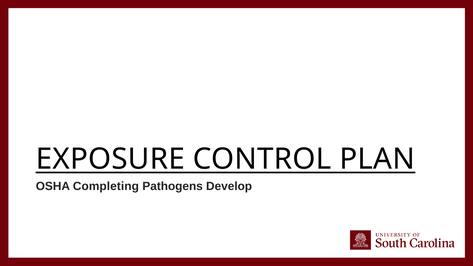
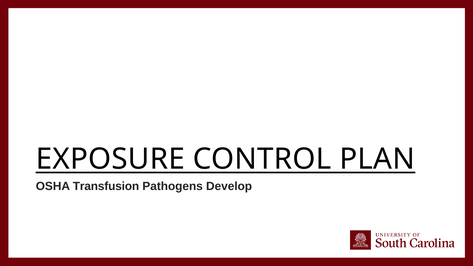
Completing: Completing -> Transfusion (106, 186)
